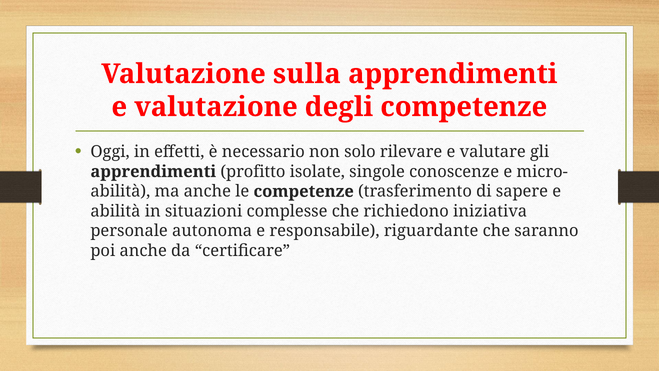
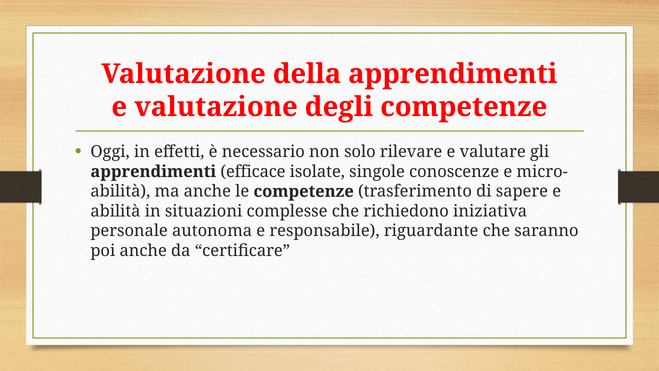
sulla: sulla -> della (307, 74)
profitto: profitto -> efficace (253, 171)
